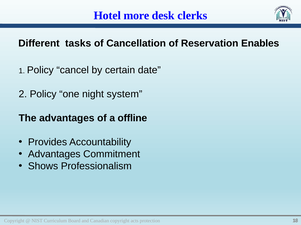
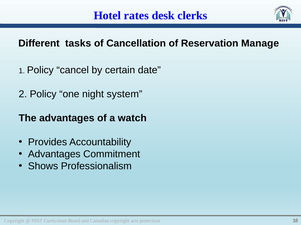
more: more -> rates (136, 16)
Enables: Enables -> Manage (260, 44)
offline: offline -> watch (132, 118)
